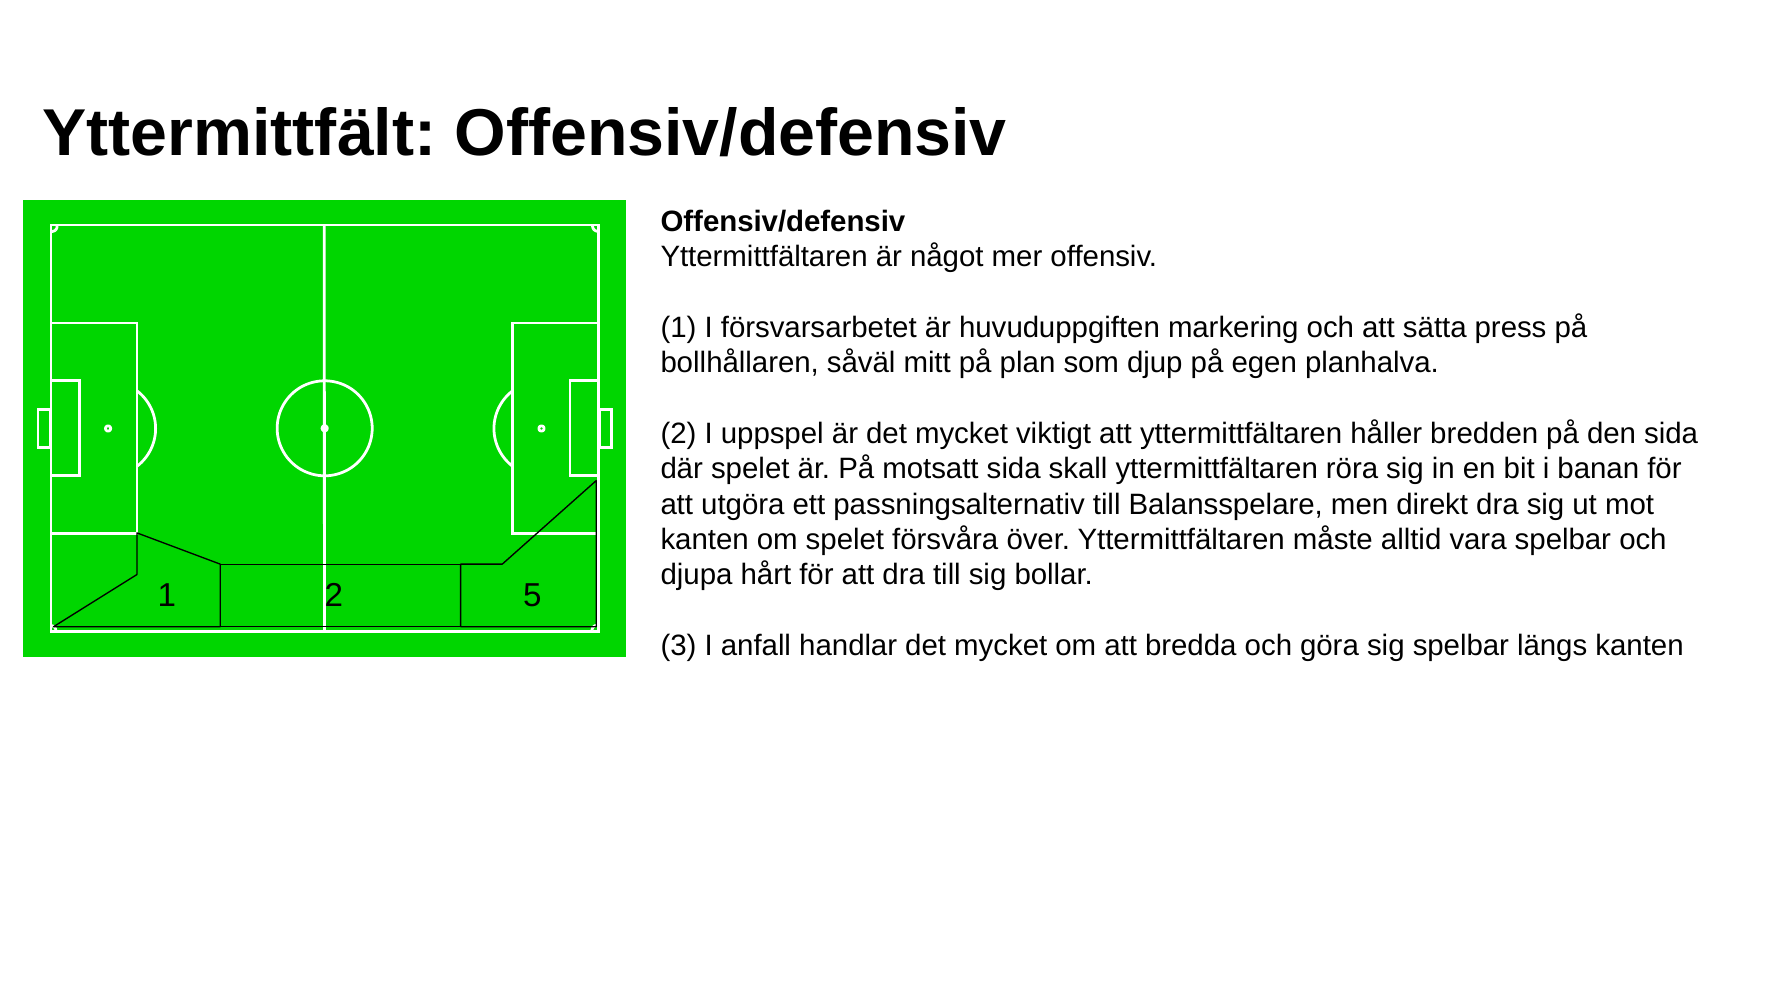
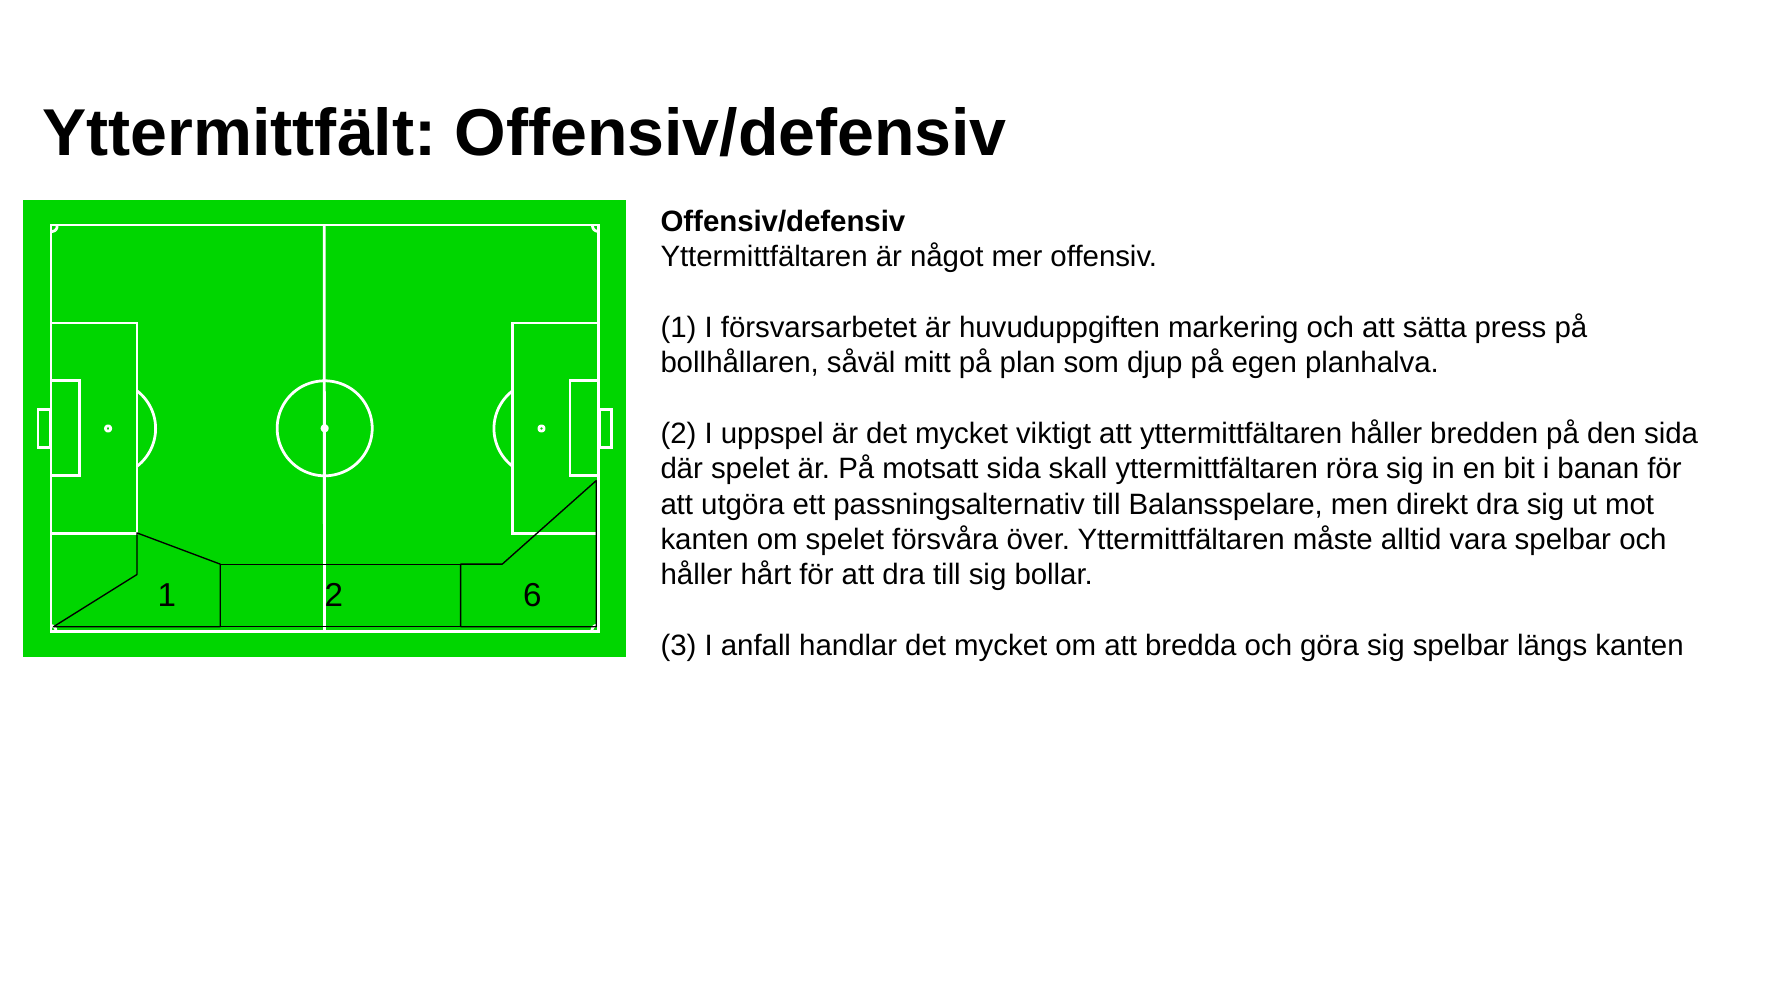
djupa: djupa -> håller (697, 575)
5: 5 -> 6 (532, 596)
